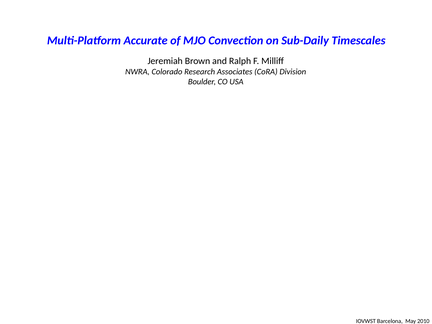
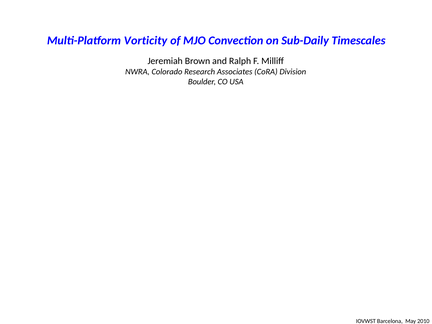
Accurate: Accurate -> Vorticity (146, 40)
